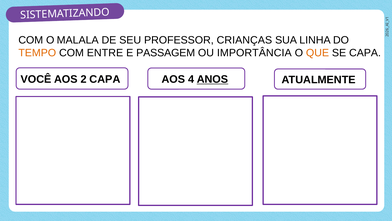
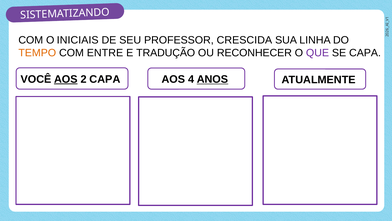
MALALA: MALALA -> INICIAIS (78, 40)
CRIANÇAS: CRIANÇAS -> CRESCIDA (244, 40)
PASSAGEM: PASSAGEM -> TRADUÇÃO (166, 53)
IMPORTÂNCIA: IMPORTÂNCIA -> RECONHECER (254, 53)
QUE colour: orange -> purple (318, 53)
AOS underline: none -> present (66, 79)
